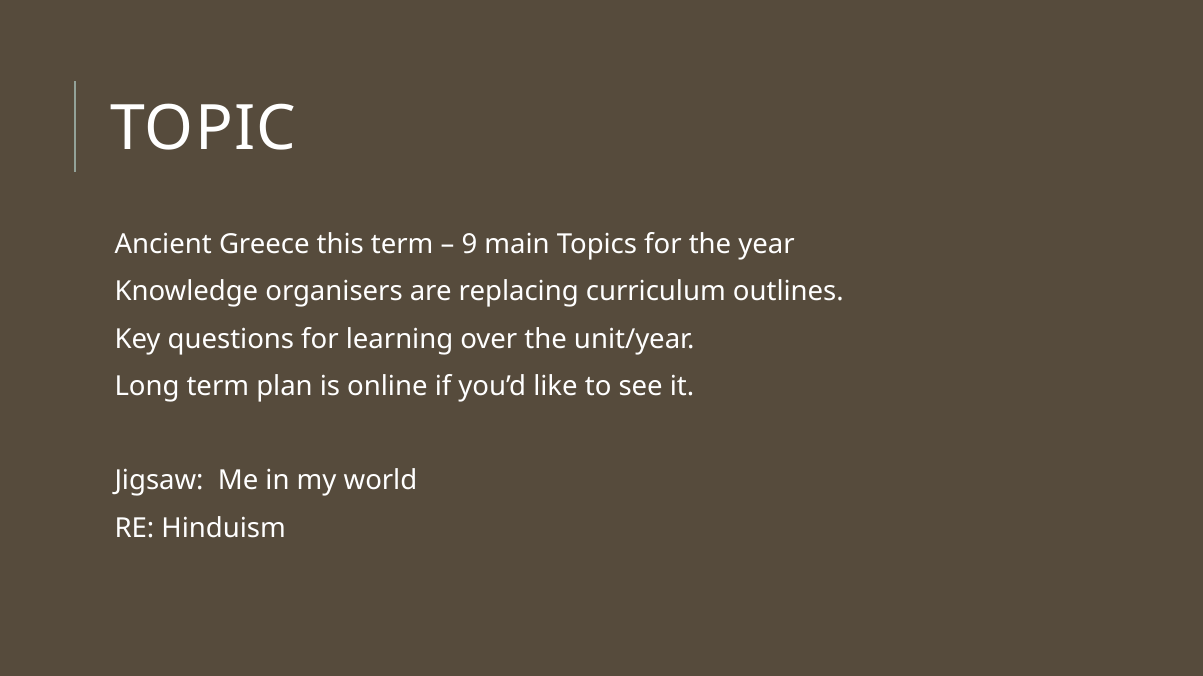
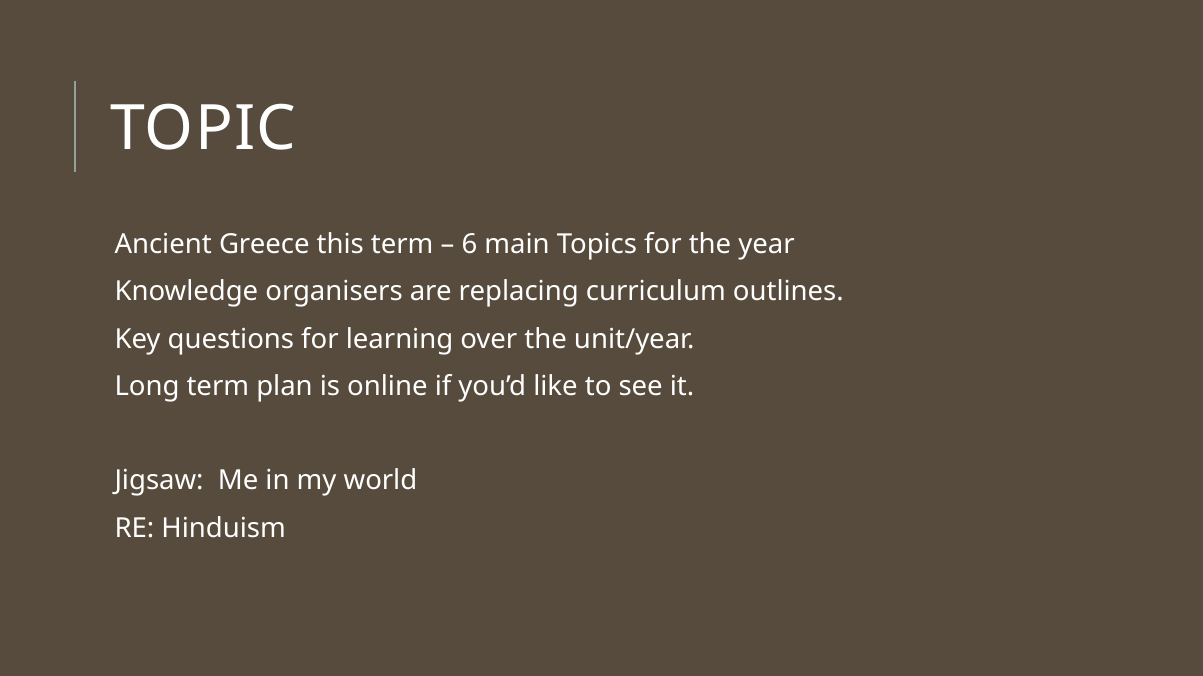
9: 9 -> 6 (469, 245)
